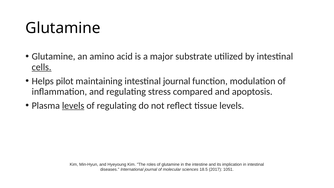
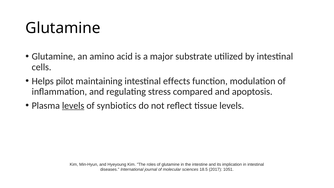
cells underline: present -> none (42, 67)
intestinal journal: journal -> effects (177, 81)
of regulating: regulating -> synbiotics (117, 106)
